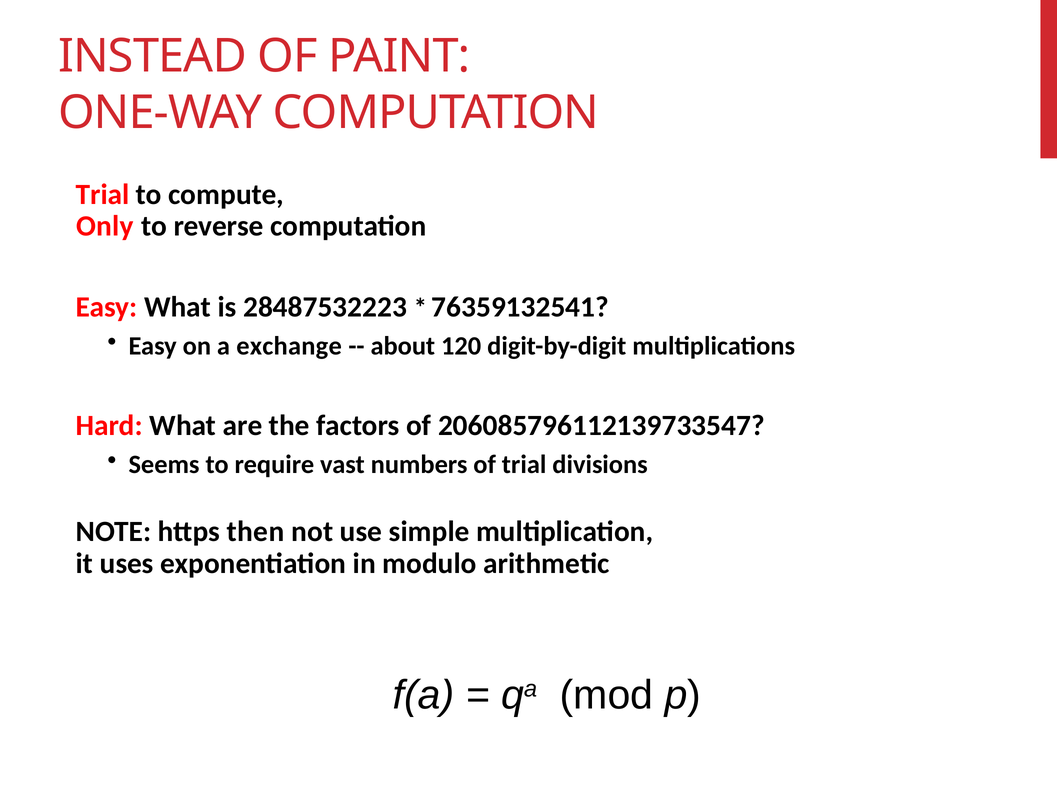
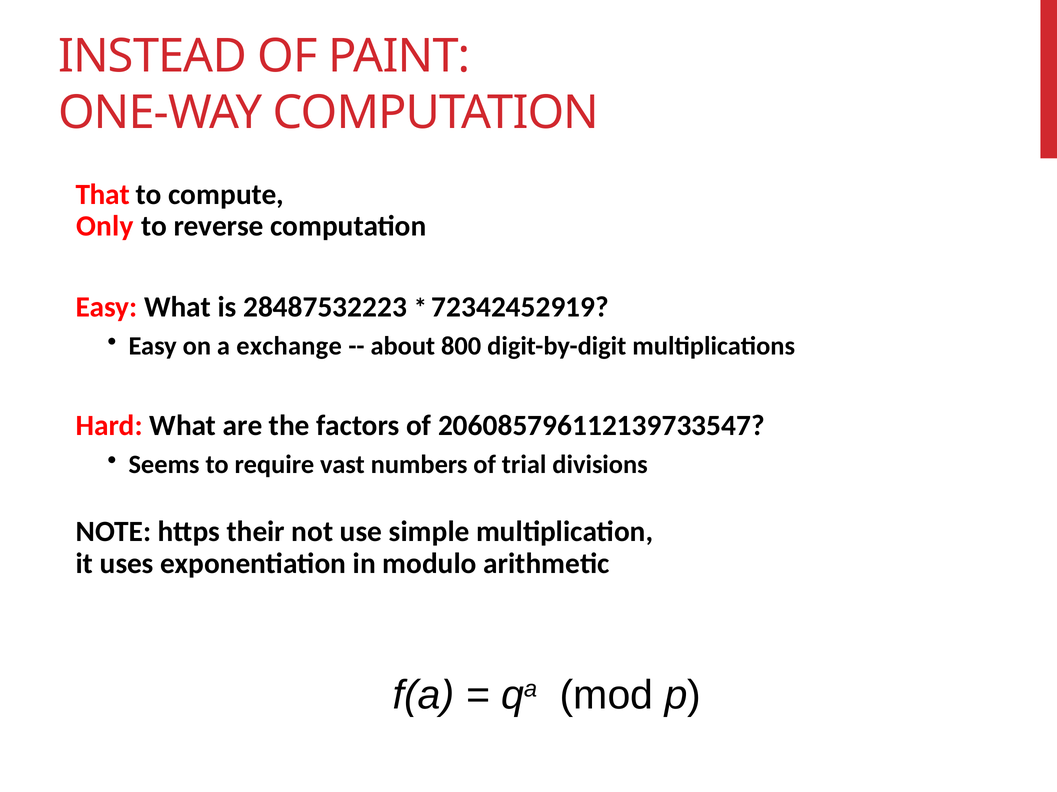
Trial: Trial -> That (103, 195)
76359132541: 76359132541 -> 72342452919 (520, 307)
120: 120 -> 800 (461, 346)
then: then -> their (256, 532)
